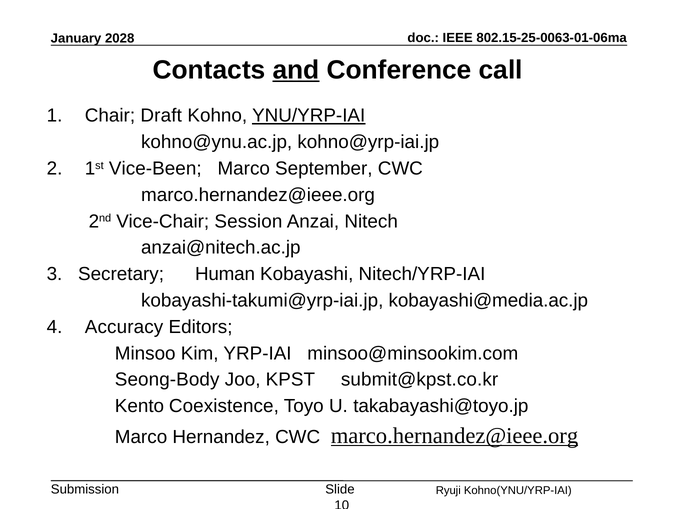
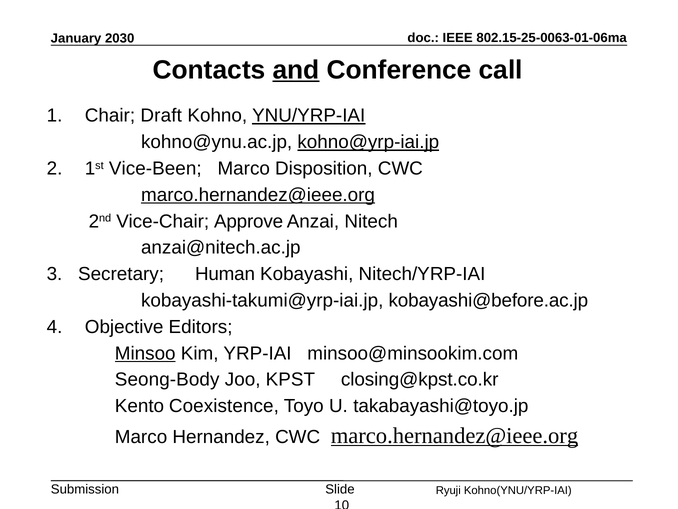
2028: 2028 -> 2030 (120, 38)
kohno@yrp-iai.jp underline: none -> present (368, 142)
September: September -> Disposition (324, 168)
marco.hernandez@ieee.org underline: none -> present (258, 195)
Session: Session -> Approve (249, 221)
kobayashi@media.ac.jp: kobayashi@media.ac.jp -> kobayashi@before.ac.jp (488, 300)
Accuracy: Accuracy -> Objective (124, 327)
Minsoo underline: none -> present (145, 353)
submit@kpst.co.kr: submit@kpst.co.kr -> closing@kpst.co.kr (420, 379)
